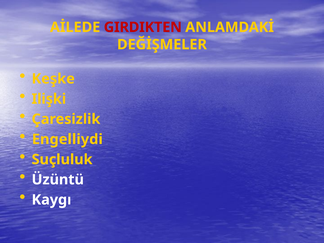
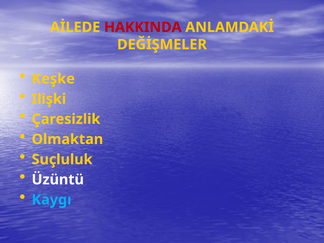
GIRDIKTEN: GIRDIKTEN -> HAKKINDA (143, 27)
Engelliydi: Engelliydi -> Olmaktan (67, 139)
Kaygı colour: white -> light blue (52, 200)
